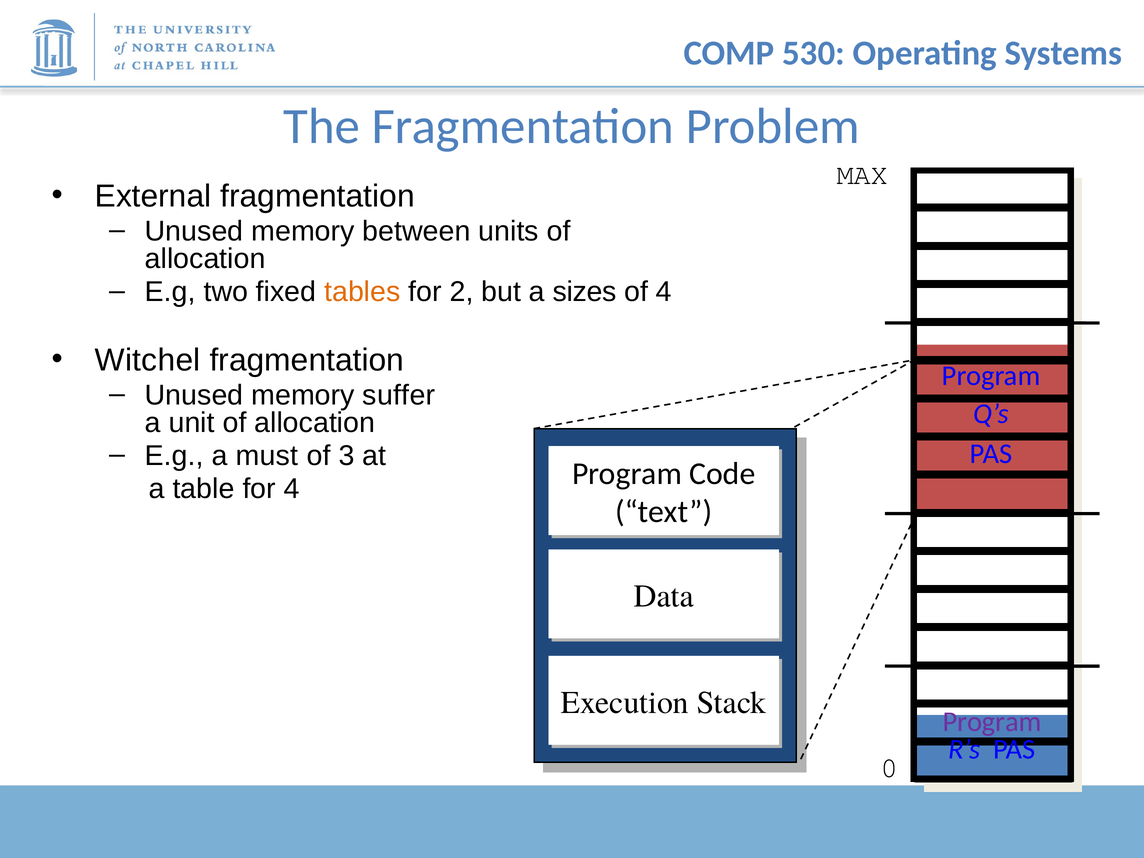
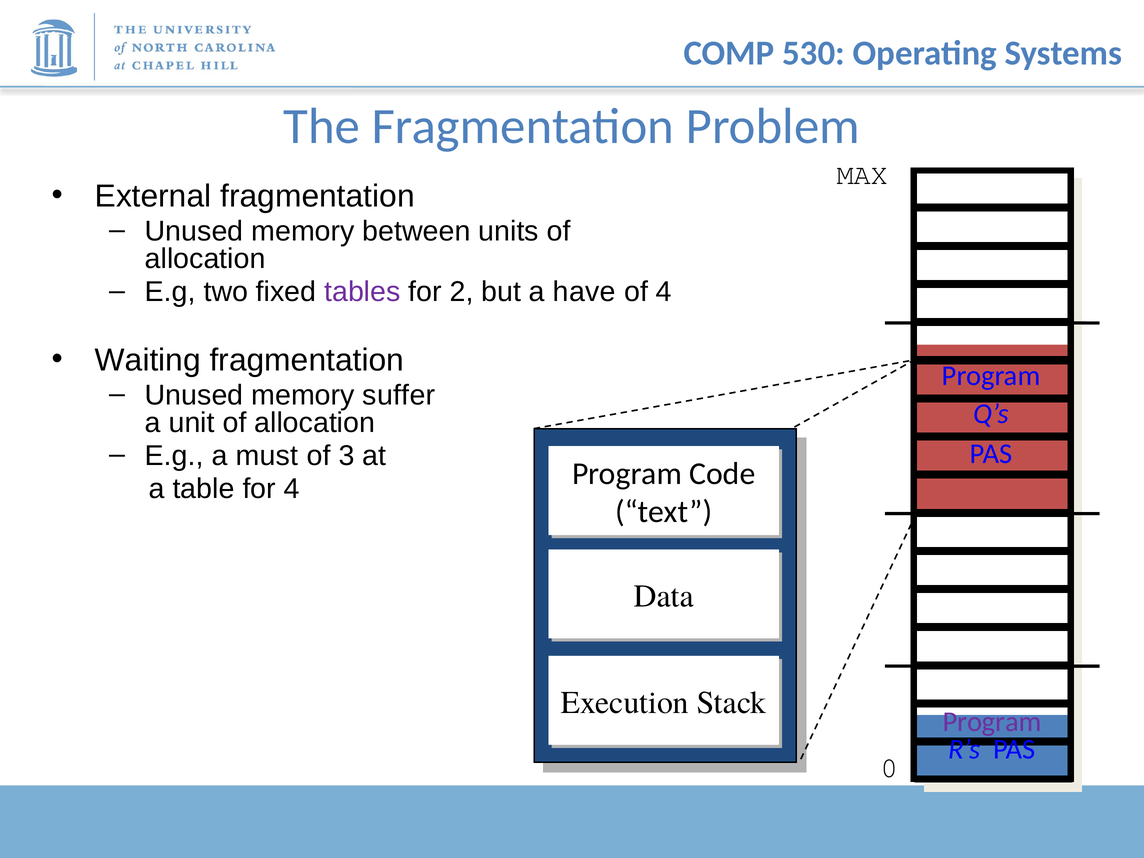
tables colour: orange -> purple (362, 292)
sizes: sizes -> have (584, 292)
Witchel: Witchel -> Waiting (148, 360)
